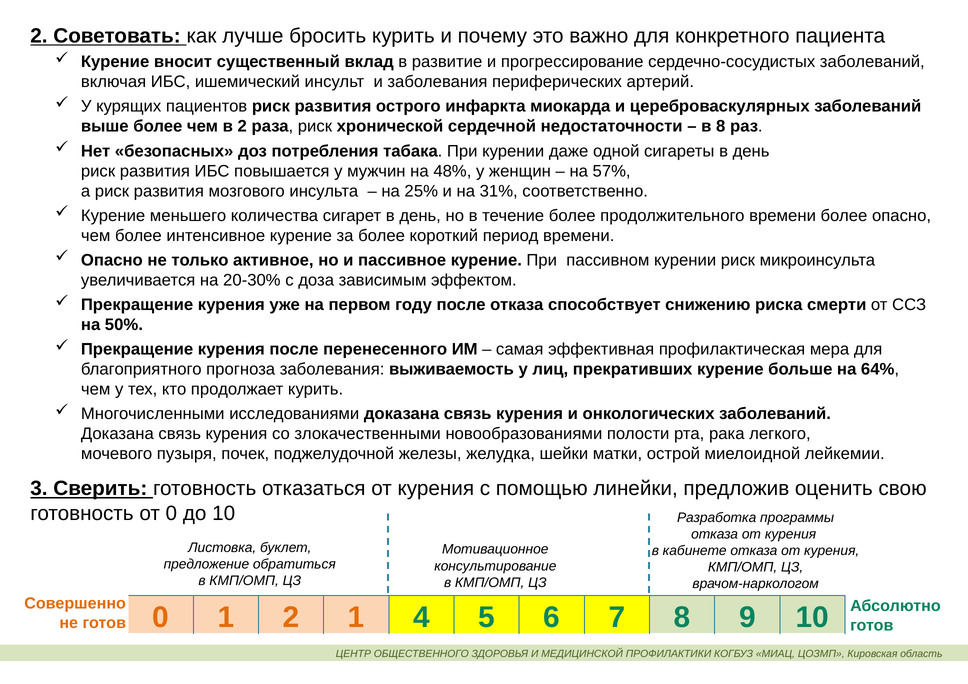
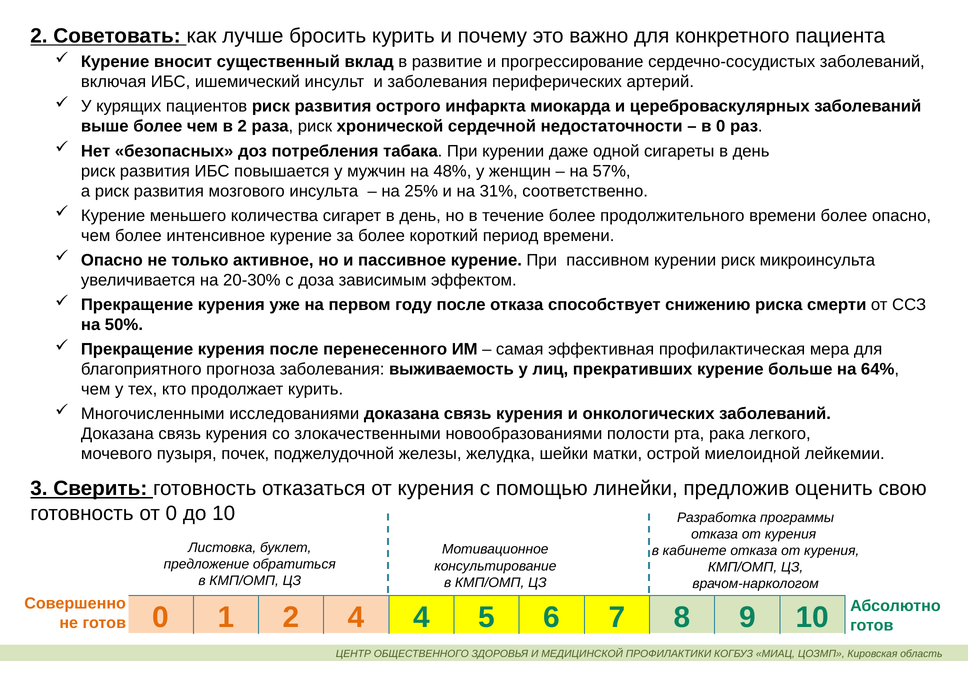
в 8: 8 -> 0 (721, 127)
2 1: 1 -> 4 (356, 618)
